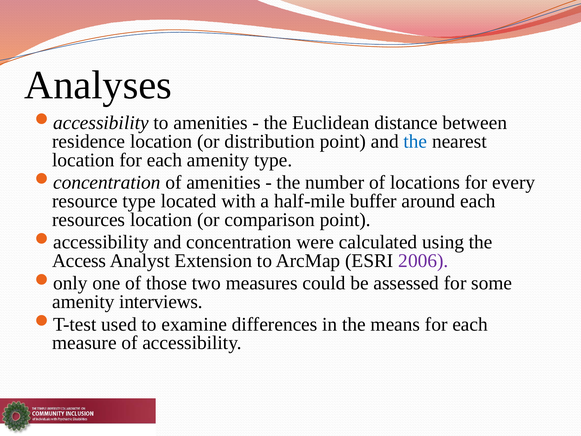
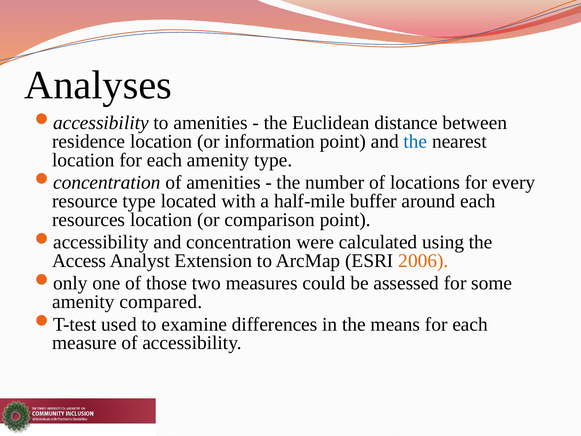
distribution: distribution -> information (270, 141)
2006 colour: purple -> orange (423, 261)
interviews: interviews -> compared (161, 302)
